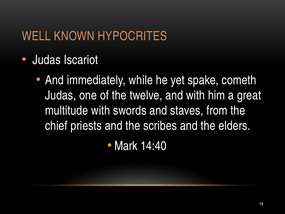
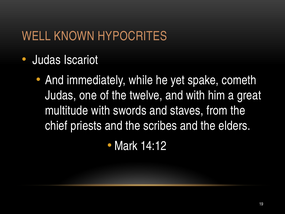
14:40: 14:40 -> 14:12 (153, 146)
